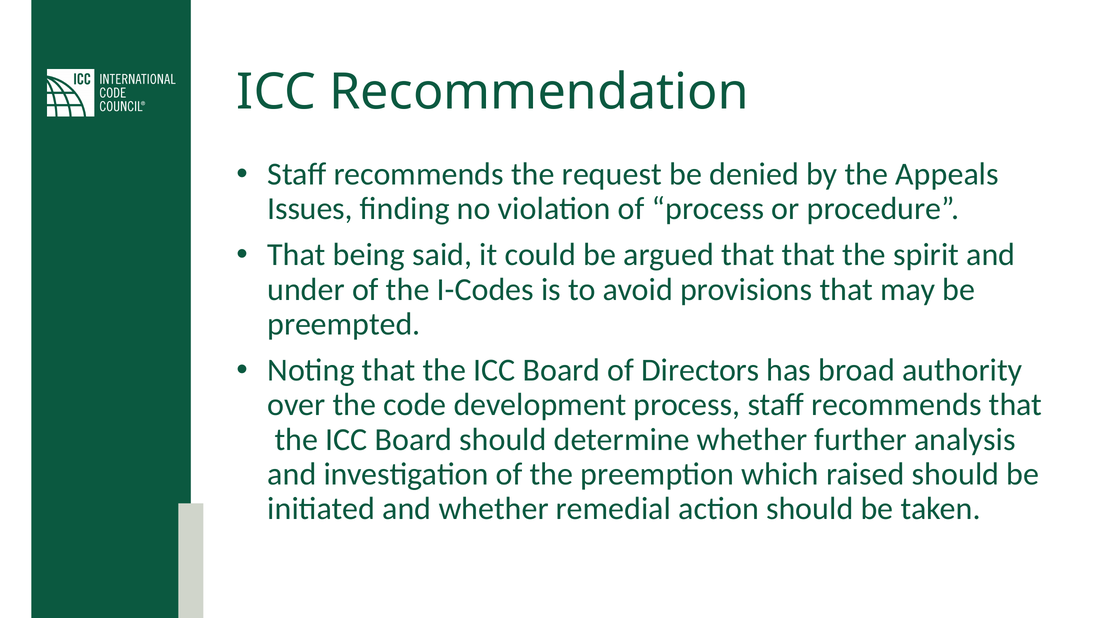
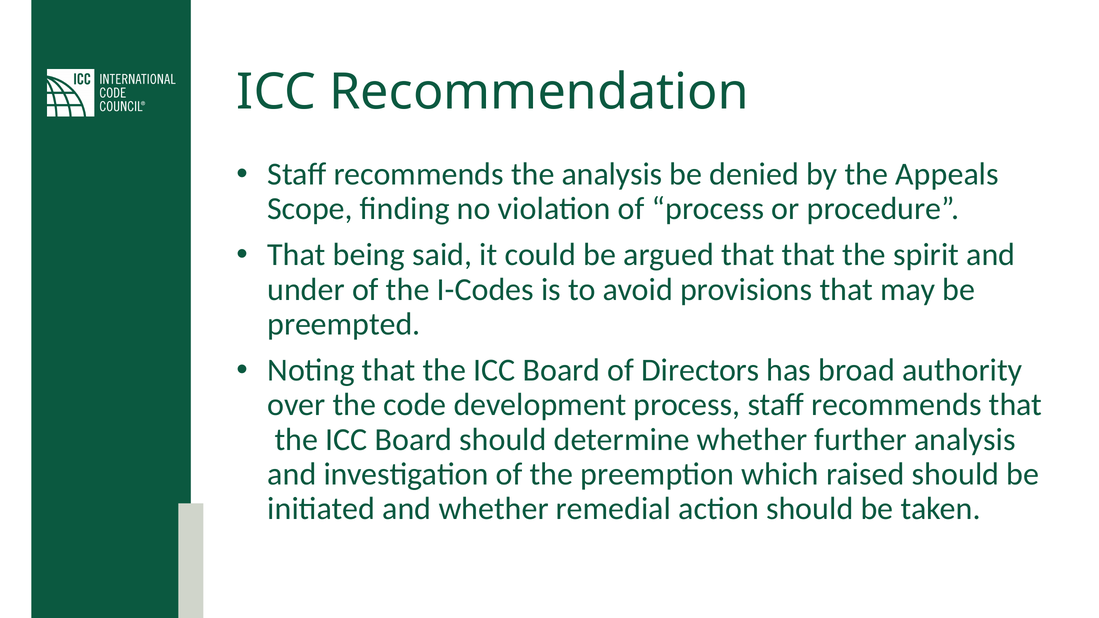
the request: request -> analysis (612, 174)
Issues: Issues -> Scope (310, 209)
